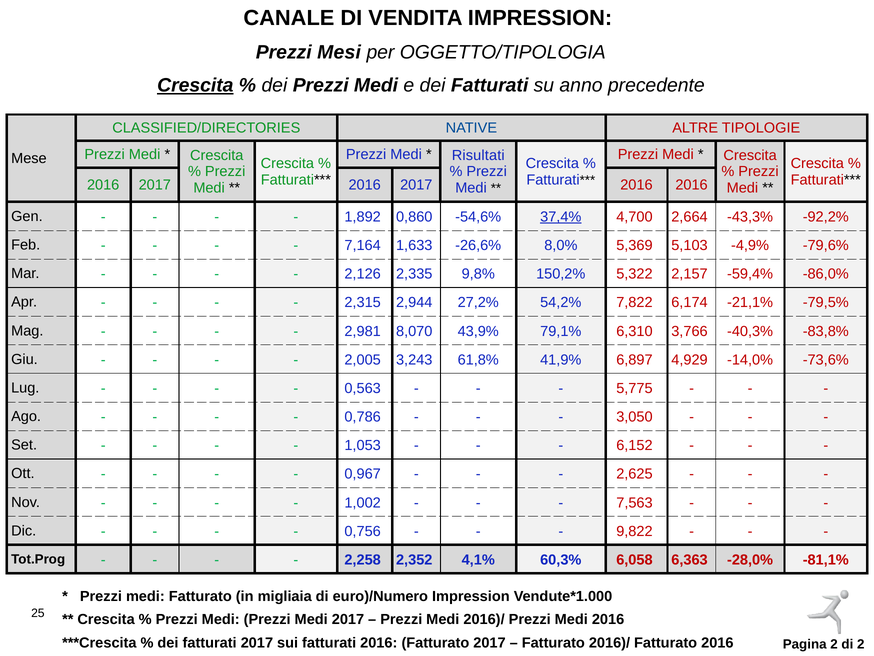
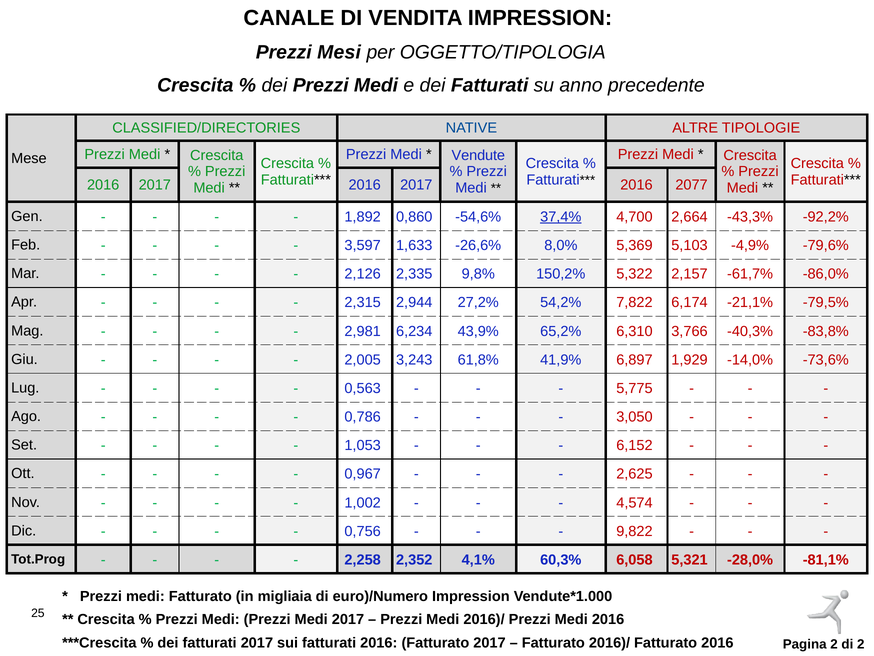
Crescita underline: present -> none (195, 85)
Risultati: Risultati -> Vendute (478, 155)
2016 2016: 2016 -> 2077 (692, 185)
7,164: 7,164 -> 3,597 (363, 245)
-59,4%: -59,4% -> -61,7% (750, 274)
8,070: 8,070 -> 6,234 (414, 331)
79,1%: 79,1% -> 65,2% (561, 331)
4,929: 4,929 -> 1,929 (690, 360)
7,563: 7,563 -> 4,574 (634, 502)
6,363: 6,363 -> 5,321 (690, 559)
